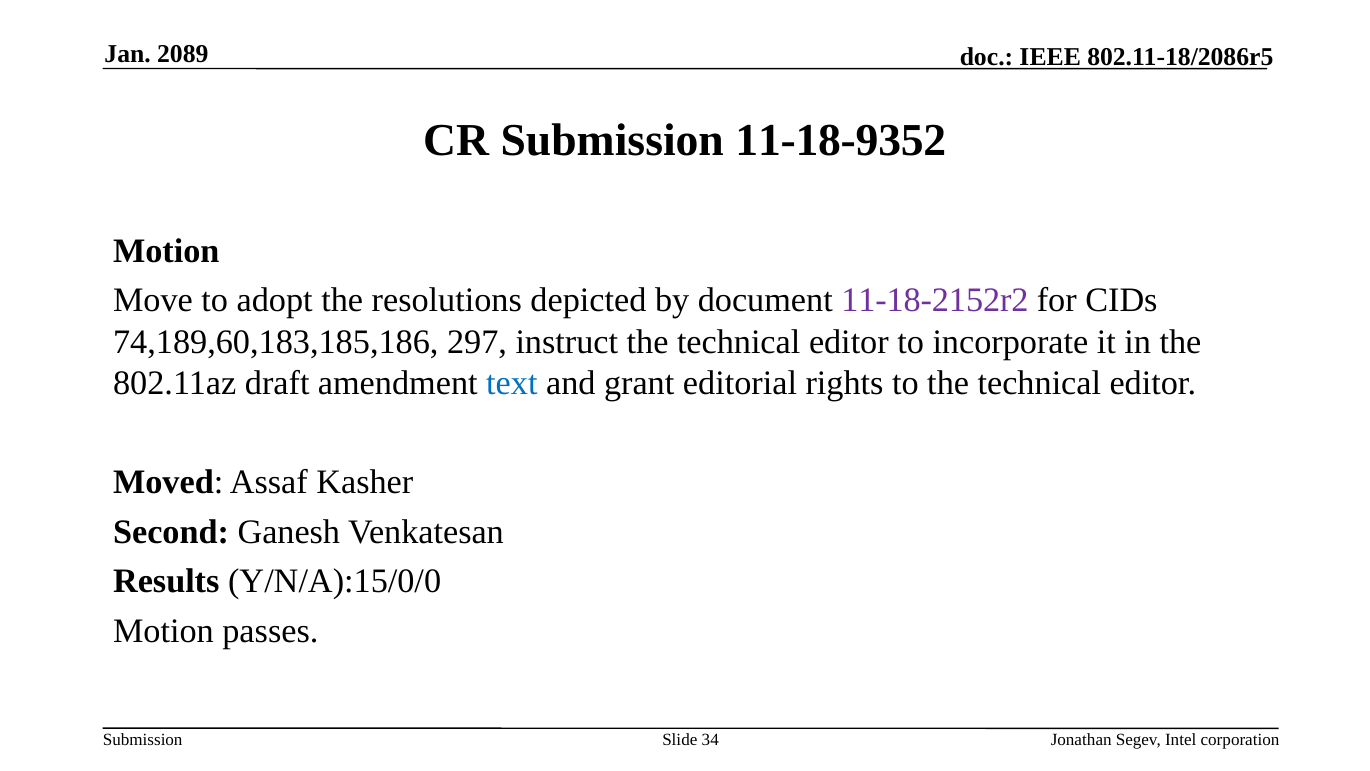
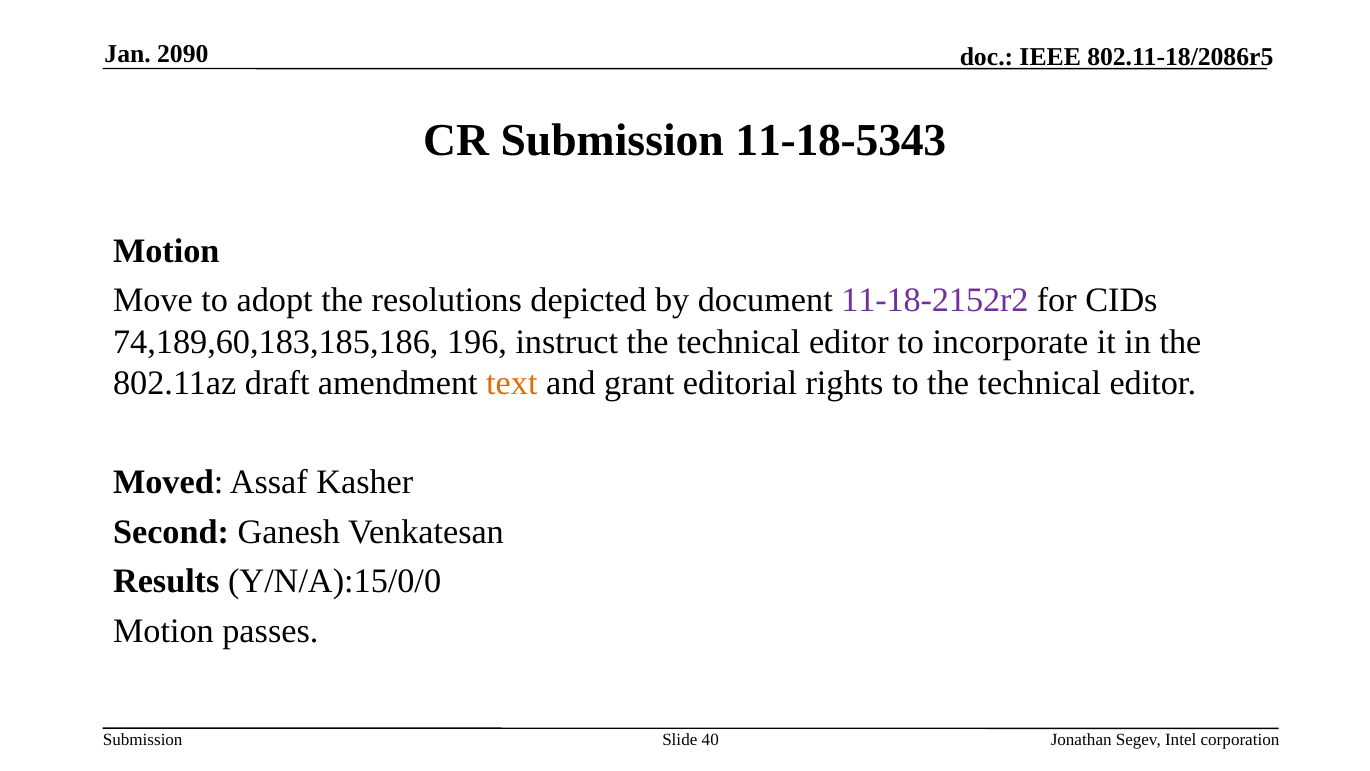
2089: 2089 -> 2090 (183, 54)
11-18-9352: 11-18-9352 -> 11-18-5343 (841, 140)
297: 297 -> 196 (477, 342)
text colour: blue -> orange (512, 383)
34: 34 -> 40 (710, 739)
